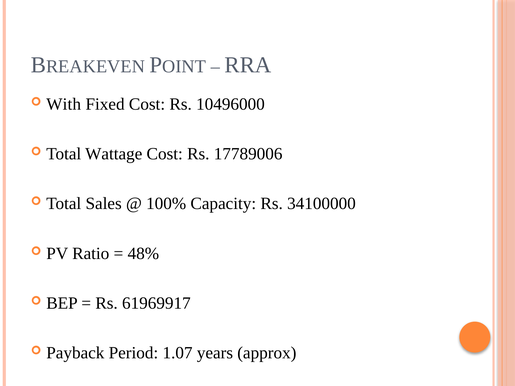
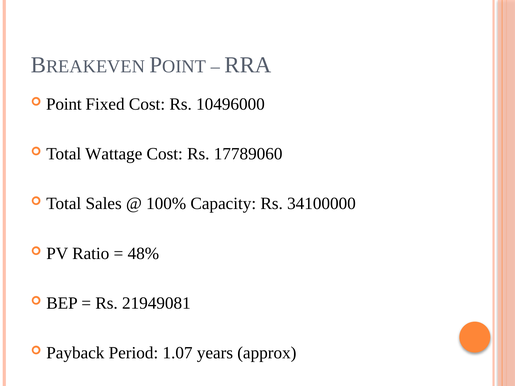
With: With -> Point (64, 104)
17789006: 17789006 -> 17789060 (248, 154)
61969917: 61969917 -> 21949081 (156, 303)
